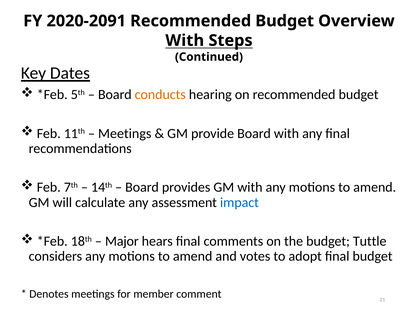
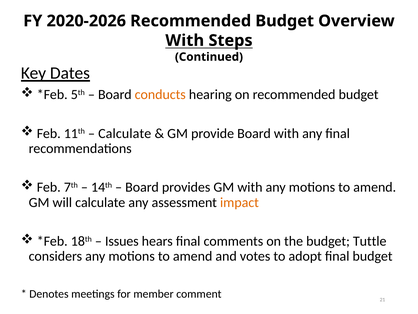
2020-2091: 2020-2091 -> 2020-2026 (86, 21)
Meetings: Meetings -> Calculate (125, 133)
impact colour: blue -> orange (239, 202)
Major: Major -> Issues (122, 241)
